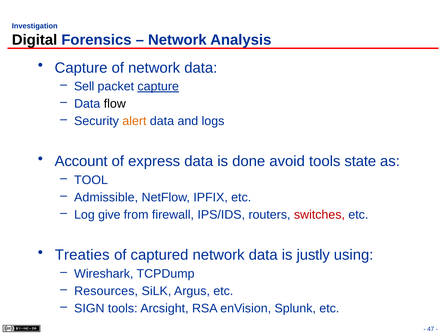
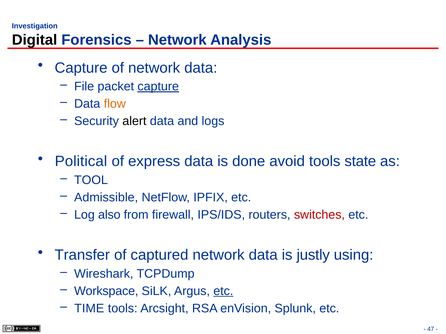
Sell: Sell -> File (84, 87)
flow colour: black -> orange (115, 104)
alert colour: orange -> black (134, 121)
Account: Account -> Political (81, 162)
give: give -> also (109, 215)
Treaties: Treaties -> Transfer (82, 255)
Resources: Resources -> Workspace (106, 291)
etc underline: none -> present (223, 291)
SIGN: SIGN -> TIME (89, 309)
